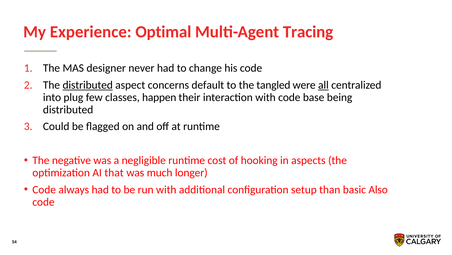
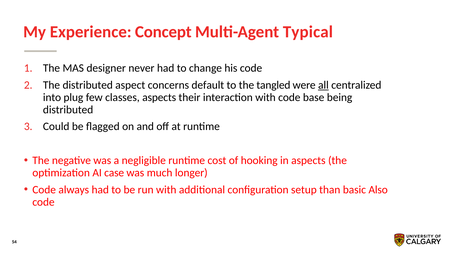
Optimal: Optimal -> Concept (163, 32)
Tracing: Tracing -> Typical (308, 32)
distributed underline: present -> none (88, 85)
classes happen: happen -> aspects (159, 97)
that: that -> case (114, 172)
